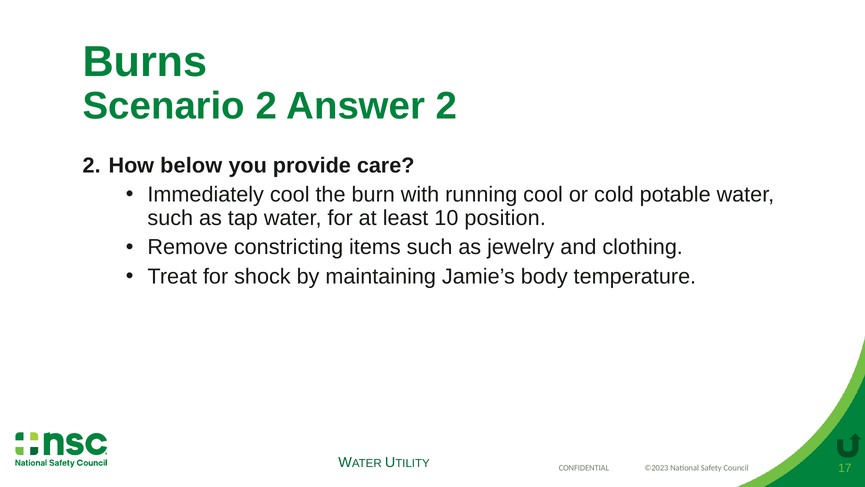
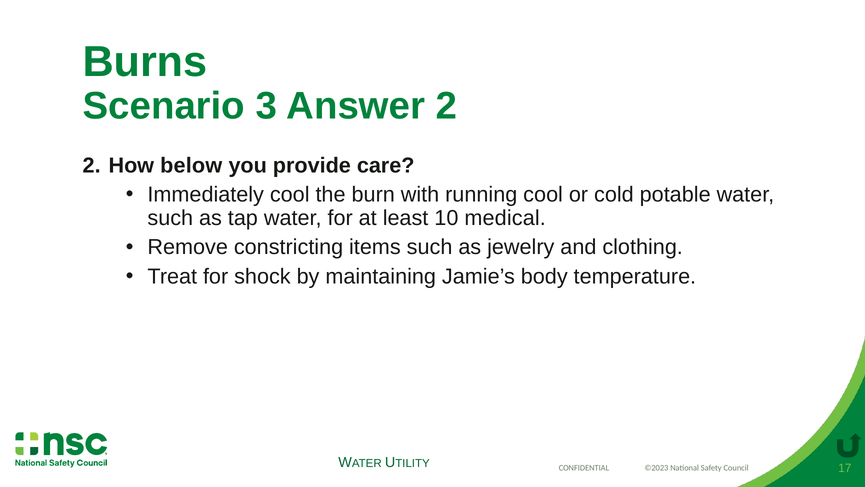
Scenario 2: 2 -> 3 (266, 106)
position: position -> medical (505, 218)
